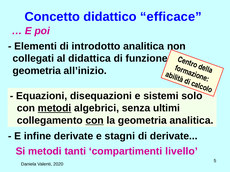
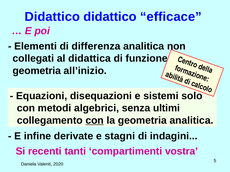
Concetto: Concetto -> Didattico (52, 17)
introdotto: introdotto -> differenza (96, 46)
metodi underline: present -> none (55, 108)
di derivate: derivate -> indagini (174, 136)
Si metodi: metodi -> recenti (45, 152)
livello: livello -> vostra (182, 152)
